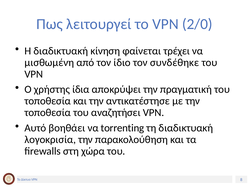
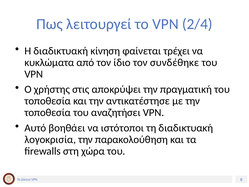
2/0: 2/0 -> 2/4 (197, 24)
μισθωμένη: μισθωμένη -> κυκλώματα (49, 62)
ίδια: ίδια -> στις (81, 89)
torrenting: torrenting -> ιστότοποι (122, 128)
